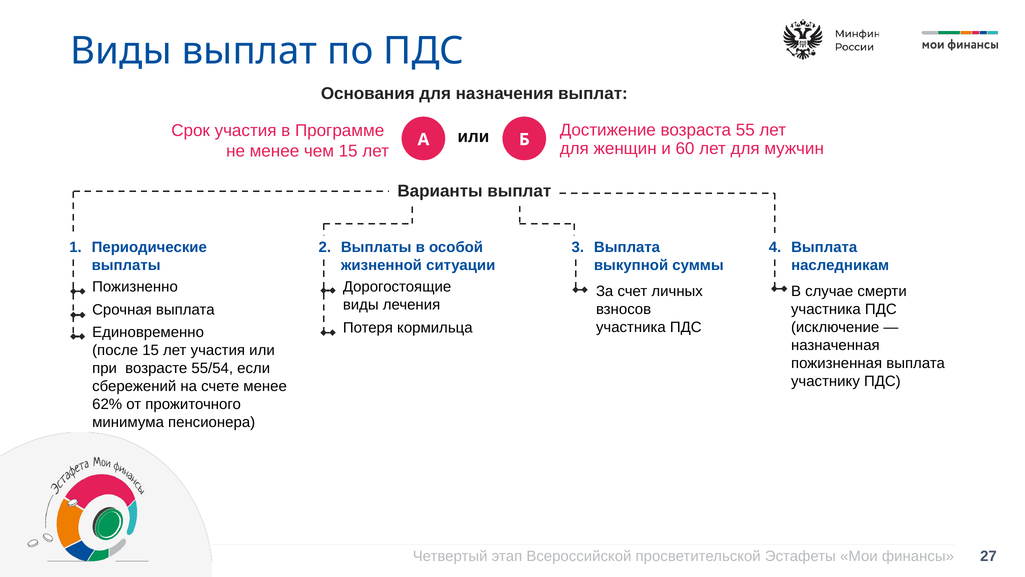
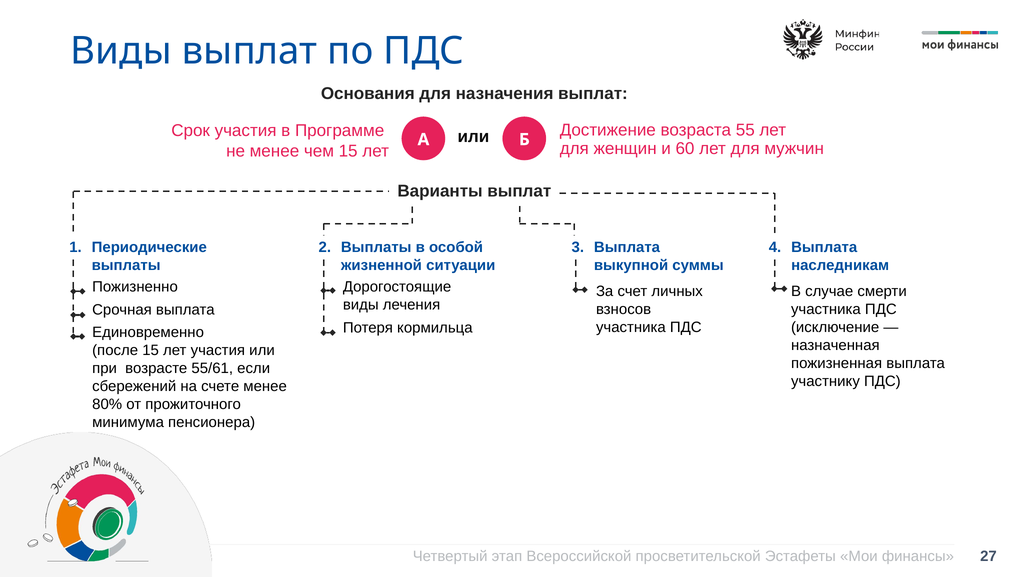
55/54: 55/54 -> 55/61 (212, 368)
62%: 62% -> 80% (107, 404)
